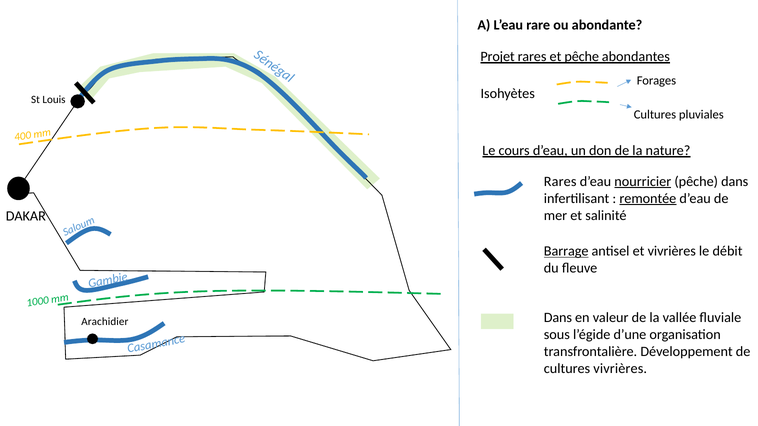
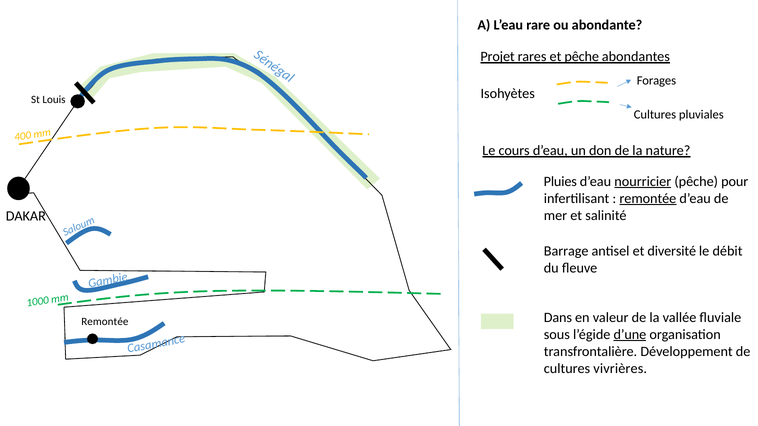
Rares: Rares -> Pluies (560, 182)
pêche dans: dans -> pour (735, 182)
Barrage underline: present -> none (566, 251)
et vivrières: vivrières -> diversité (672, 251)
Arachidier: Arachidier -> Remontée (105, 322)
d’une underline: none -> present (630, 335)
